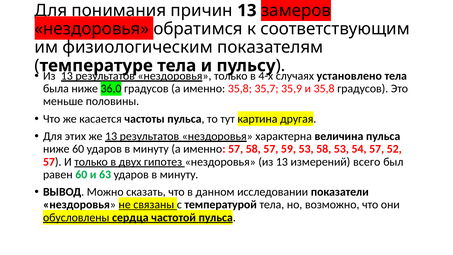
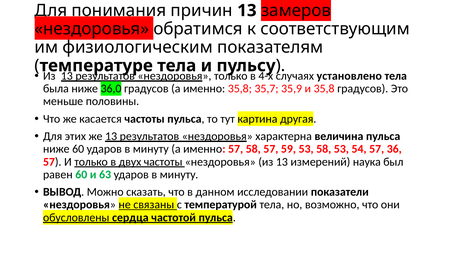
52: 52 -> 36 (394, 149)
двух гипотез: гипотез -> частоты (163, 162)
всего: всего -> наука (367, 162)
